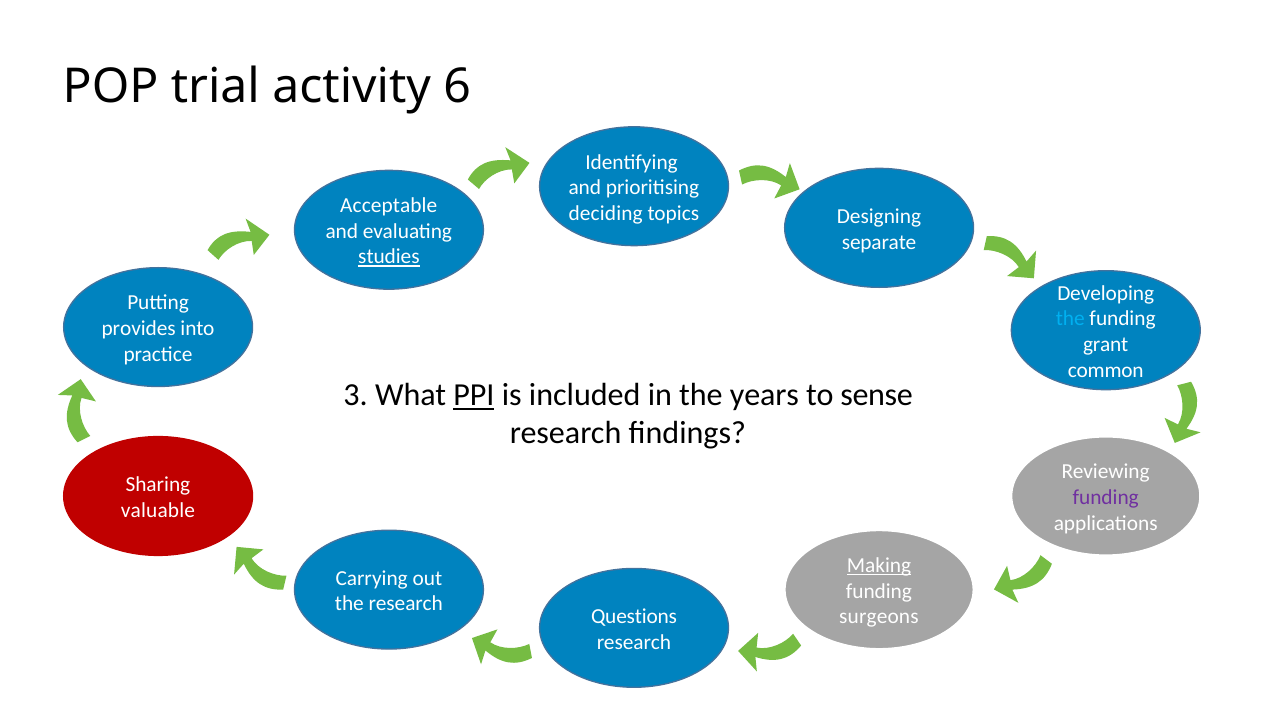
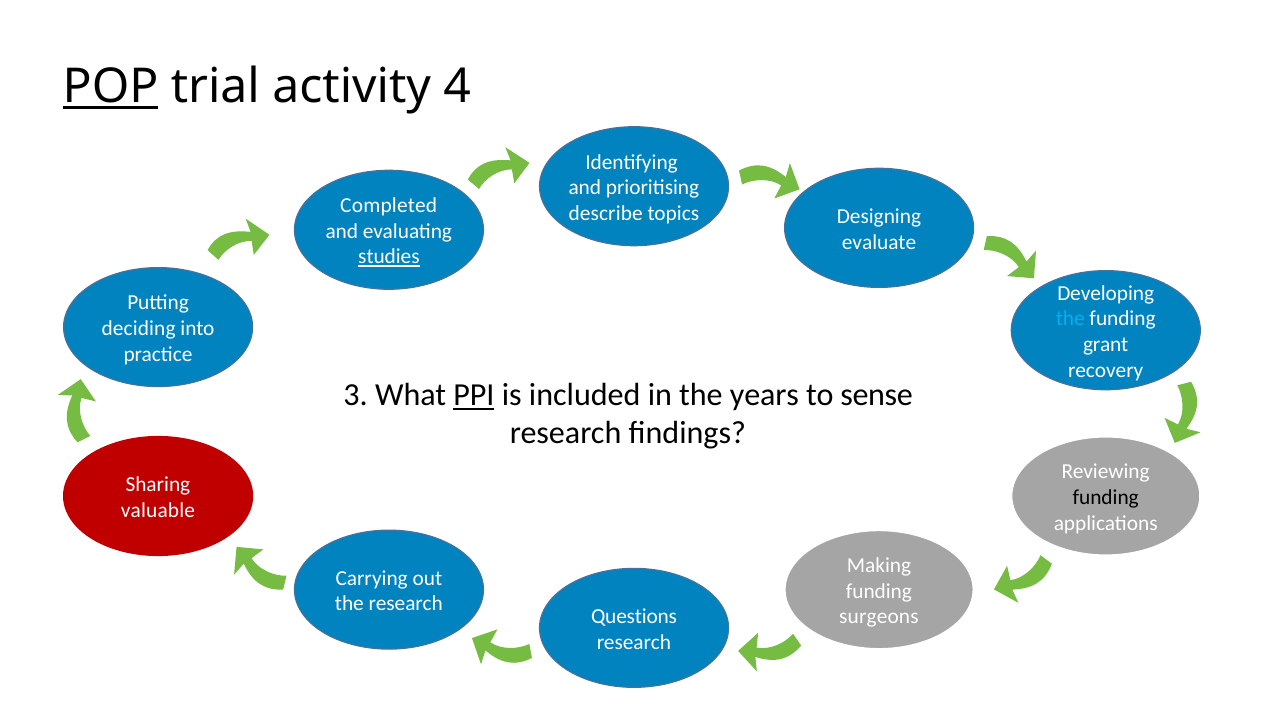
POP underline: none -> present (111, 87)
6: 6 -> 4 (457, 87)
Acceptable: Acceptable -> Completed (389, 206)
deciding: deciding -> describe (606, 214)
separate: separate -> evaluate (879, 242)
provides: provides -> deciding (139, 329)
common: common -> recovery (1106, 370)
funding colour: purple -> black (1106, 498)
Making underline: present -> none (879, 566)
